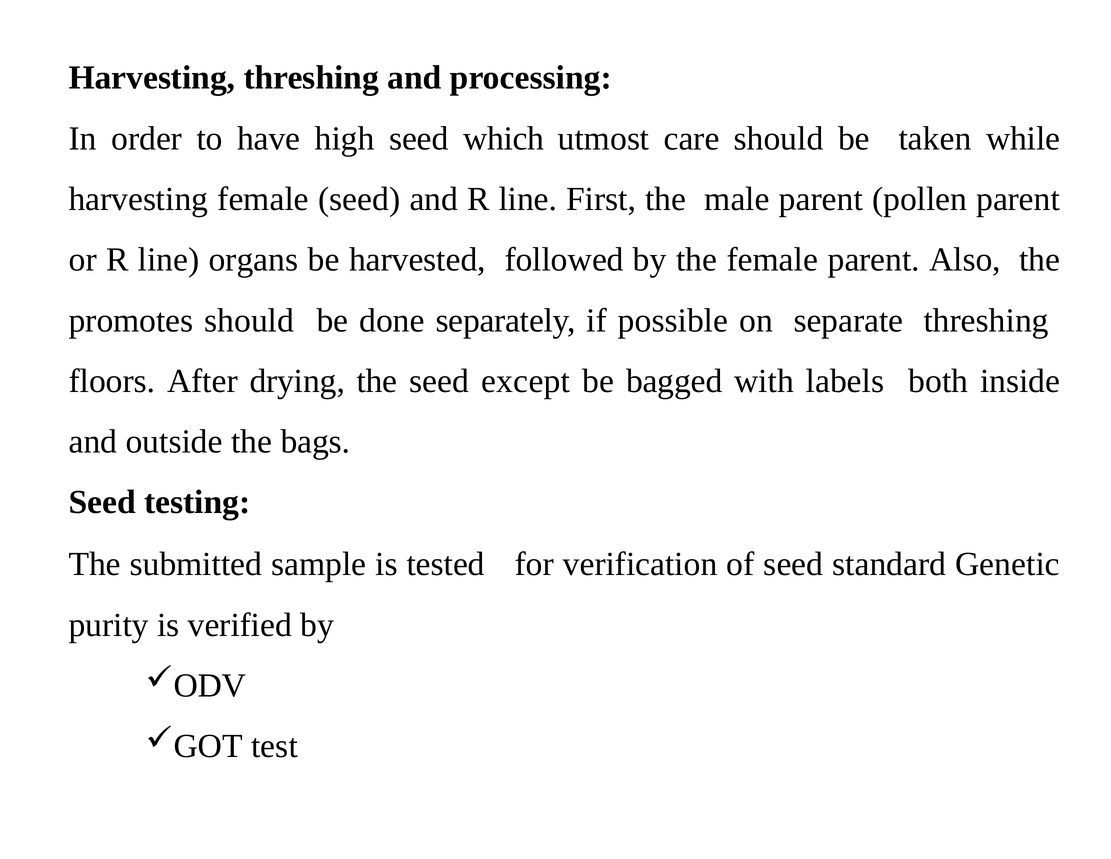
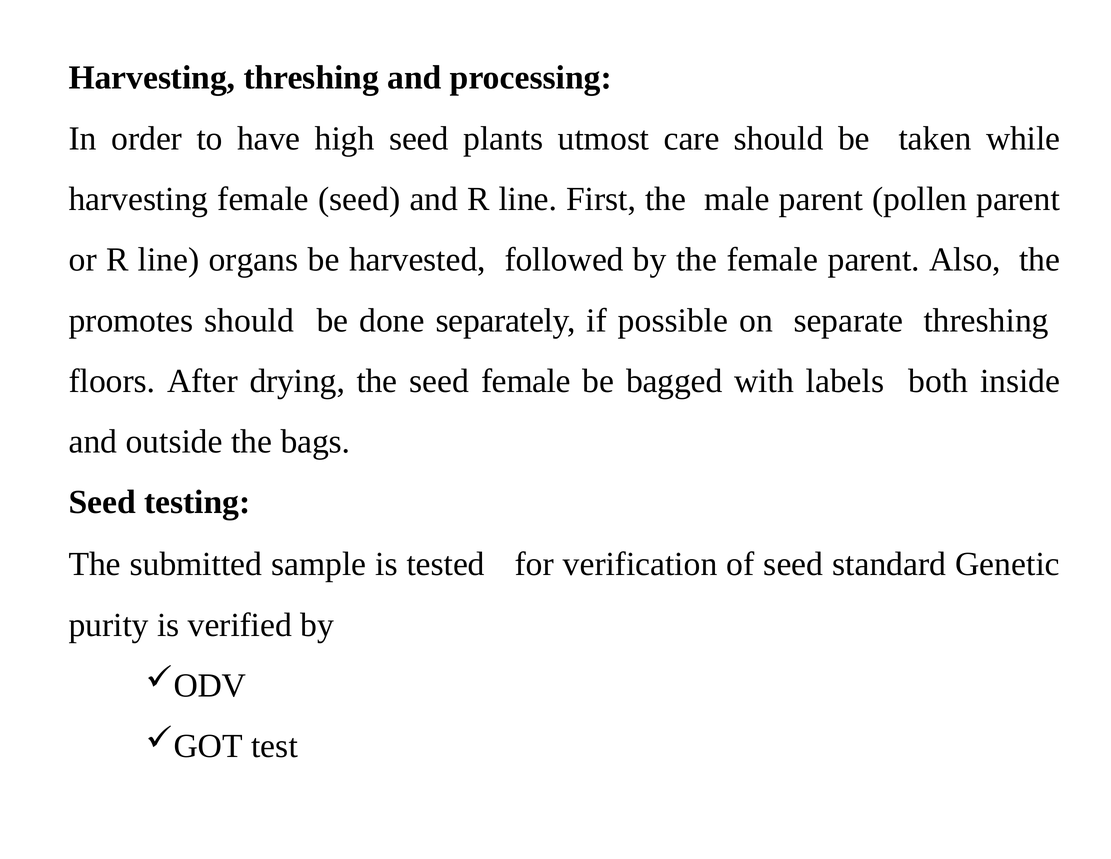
which: which -> plants (503, 138)
seed except: except -> female (526, 381)
